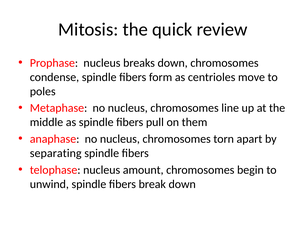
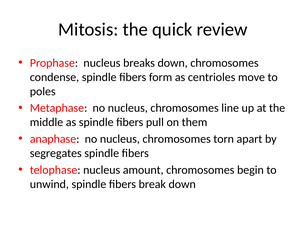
separating: separating -> segregates (56, 154)
